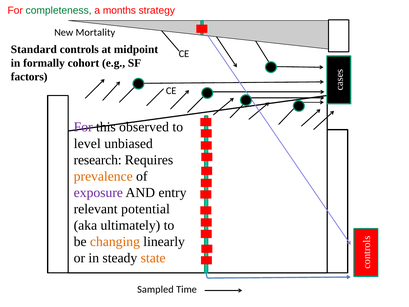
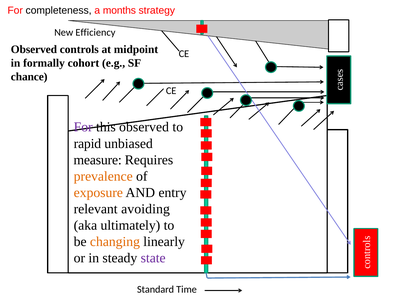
completeness colour: green -> black (59, 10)
Mortality: Mortality -> Efficiency (95, 32)
Standard: Standard -> Observed (34, 49)
factors: factors -> chance (29, 77)
level: level -> rapid (87, 143)
research: research -> measure (98, 160)
exposure colour: purple -> orange (98, 192)
potential: potential -> avoiding (146, 209)
state colour: orange -> purple (153, 258)
Sampled: Sampled -> Standard (156, 289)
